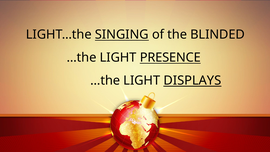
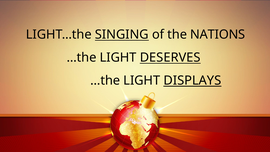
BLINDED: BLINDED -> NATIONS (218, 34)
PRESENCE: PRESENCE -> DESERVES (170, 57)
